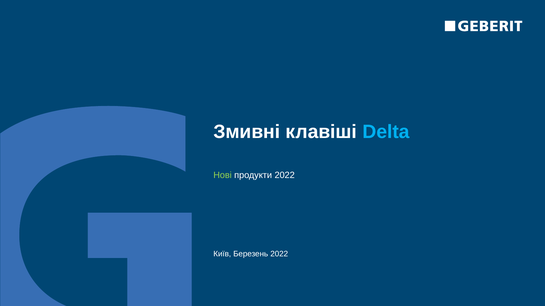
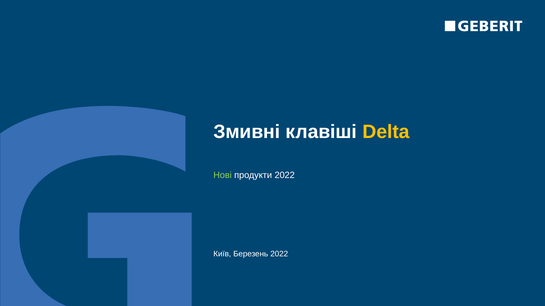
Delta colour: light blue -> yellow (386, 132)
